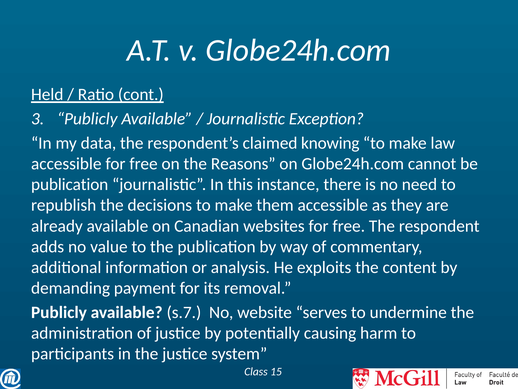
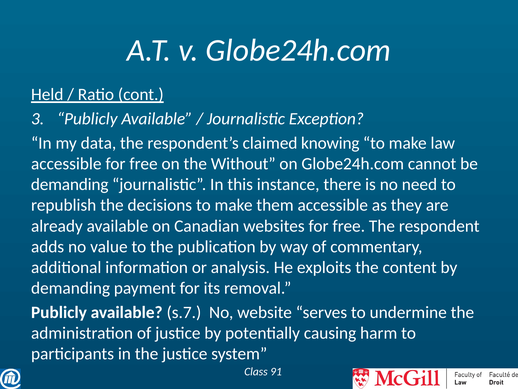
Reasons: Reasons -> Without (243, 164)
publication: publication -> demanding (70, 184)
15: 15 -> 91 (276, 371)
